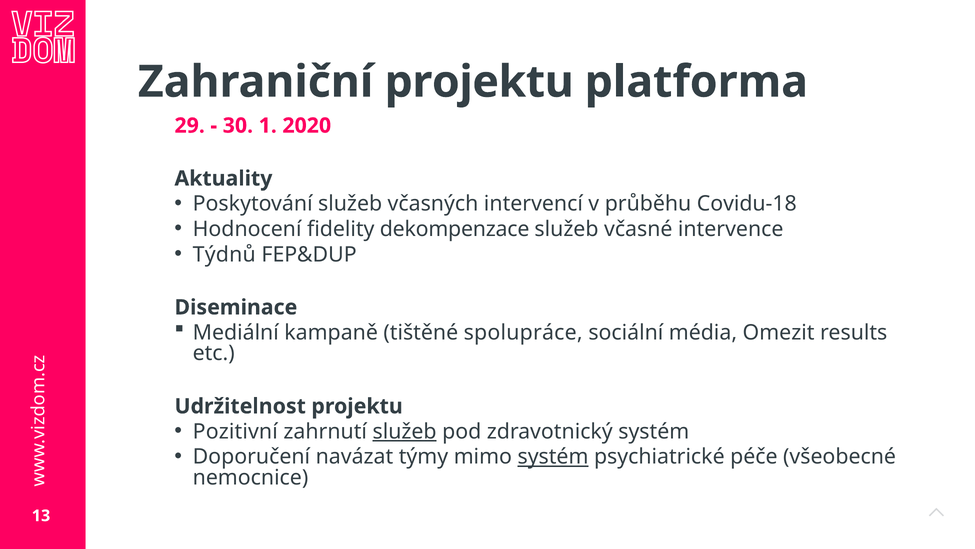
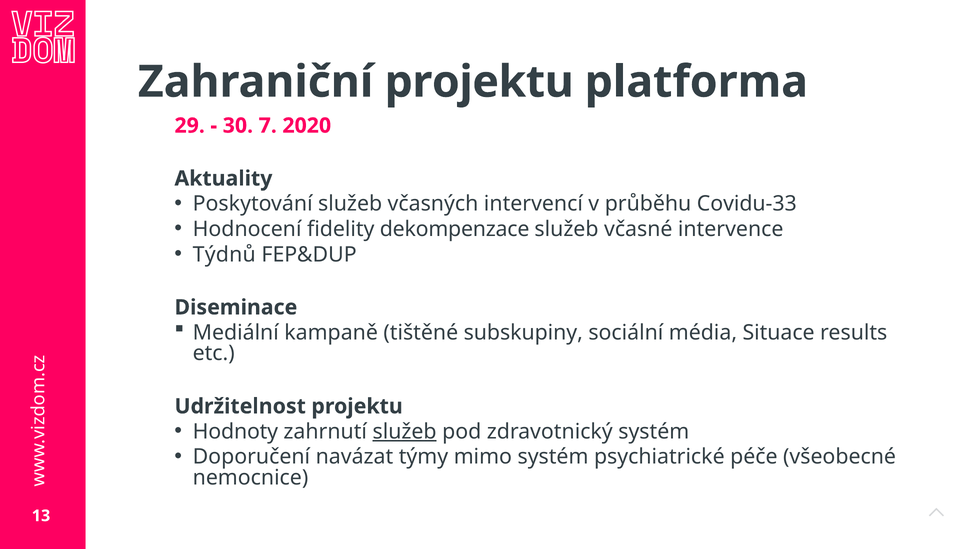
1: 1 -> 7 (268, 126)
Covidu-18: Covidu-18 -> Covidu-33 (747, 204)
spolupráce: spolupráce -> subskupiny (523, 332)
Omezit: Omezit -> Situace (779, 332)
Pozitivní: Pozitivní -> Hodnoty (235, 431)
systém underline: present -> none (553, 456)
